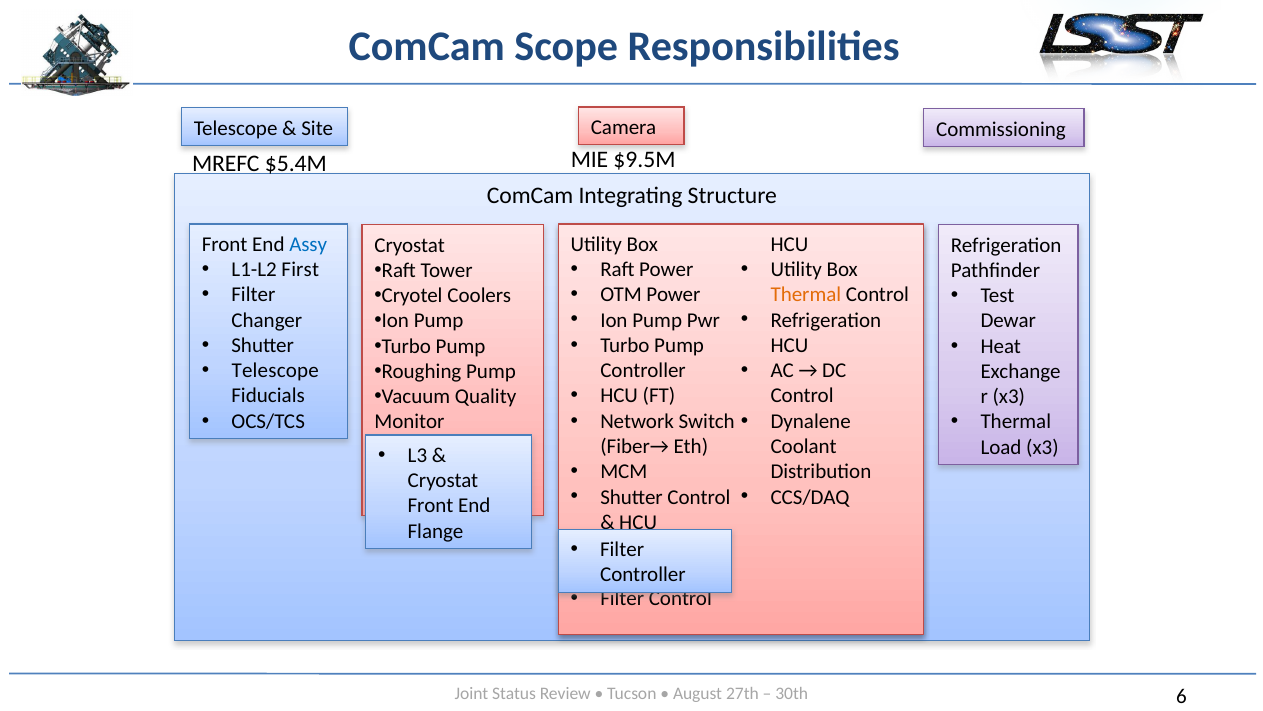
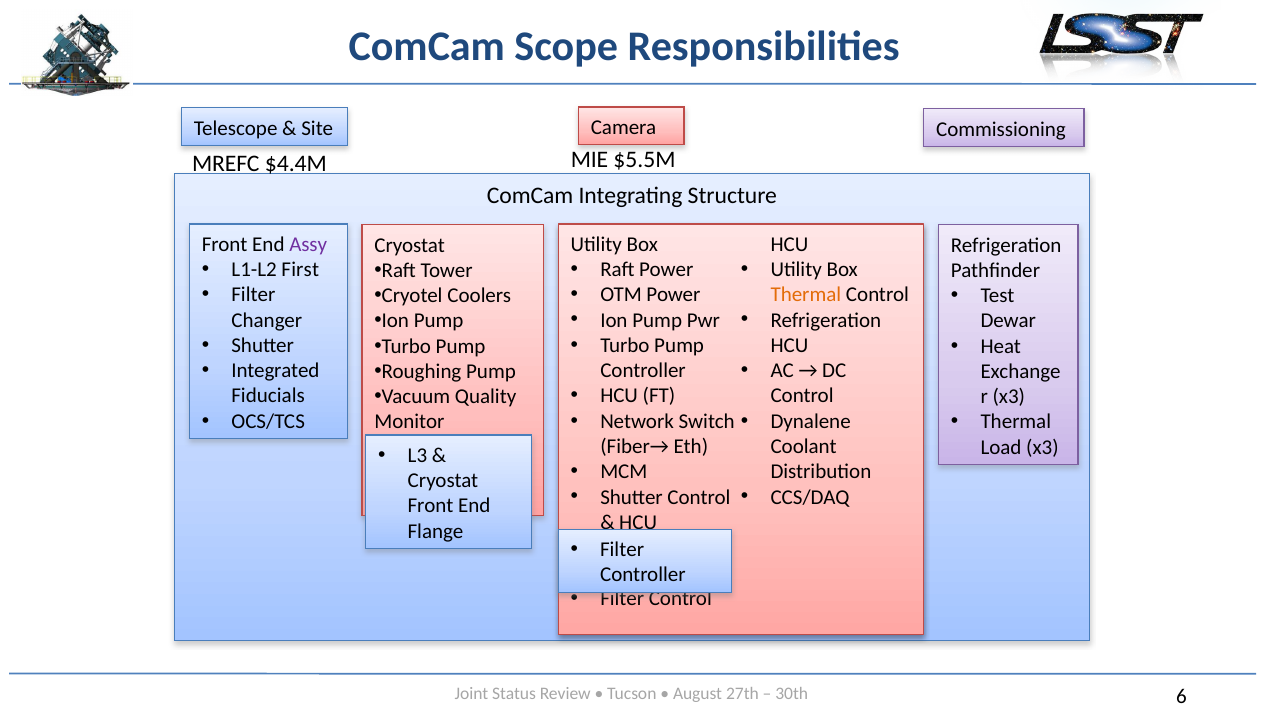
$5.4M: $5.4M -> $4.4M (296, 163)
$9.5M: $9.5M -> $5.5M (645, 160)
Assy colour: blue -> purple (308, 244)
Telescope: Telescope -> Integrated (275, 370)
